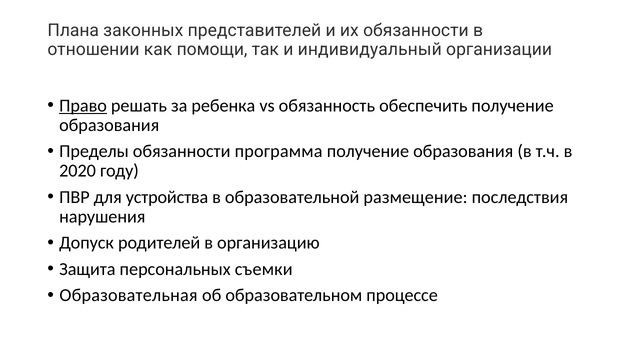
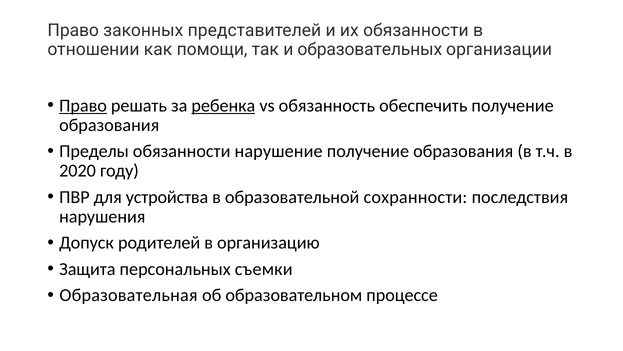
Плана: Плана -> Право (73, 30)
индивидуальный: индивидуальный -> образовательных (370, 49)
ребенка underline: none -> present (223, 105)
программа: программа -> нарушение (279, 151)
размещение: размещение -> сохранности (415, 197)
